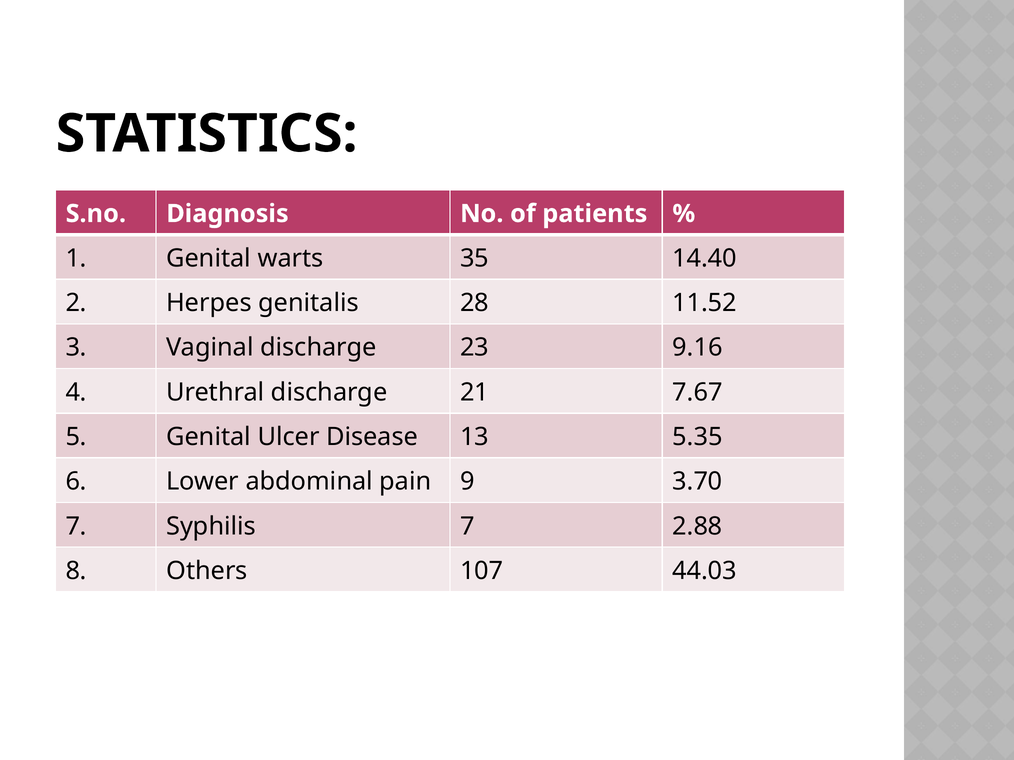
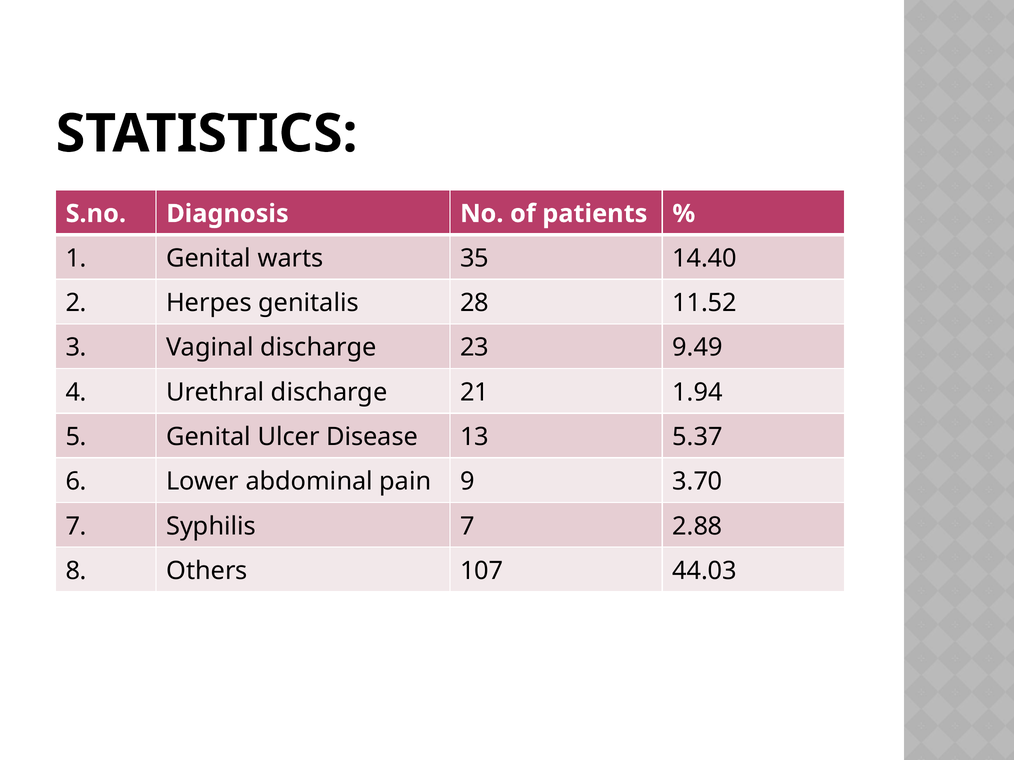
9.16: 9.16 -> 9.49 (697, 348)
7.67: 7.67 -> 1.94 (697, 393)
5.35: 5.35 -> 5.37 (697, 437)
